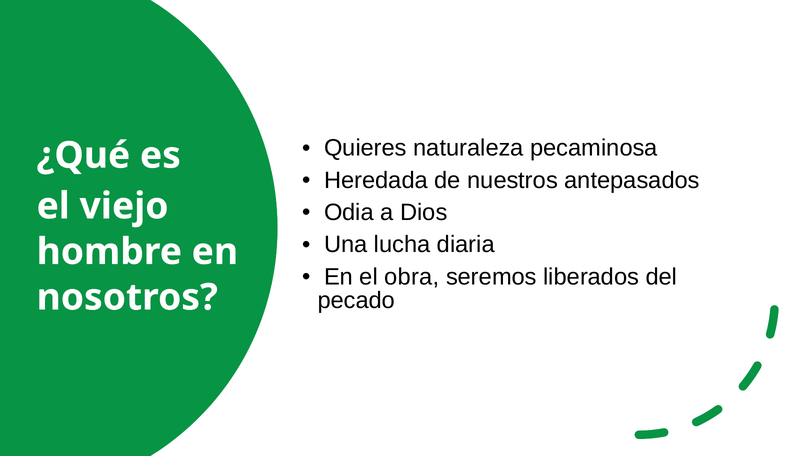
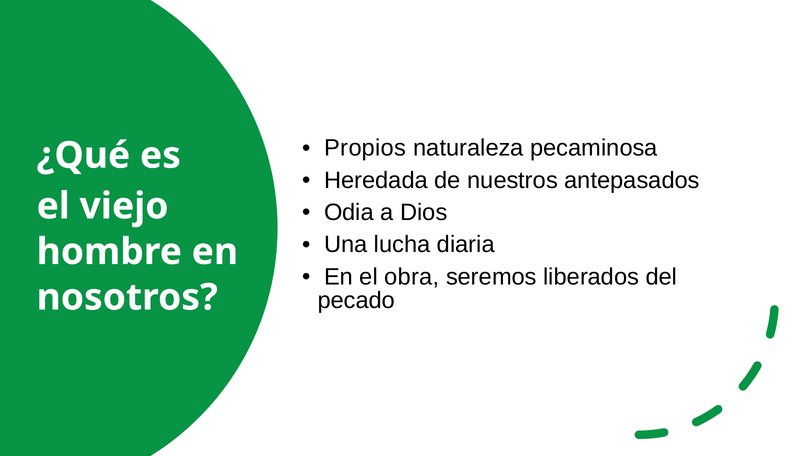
Quieres: Quieres -> Propios (365, 148)
